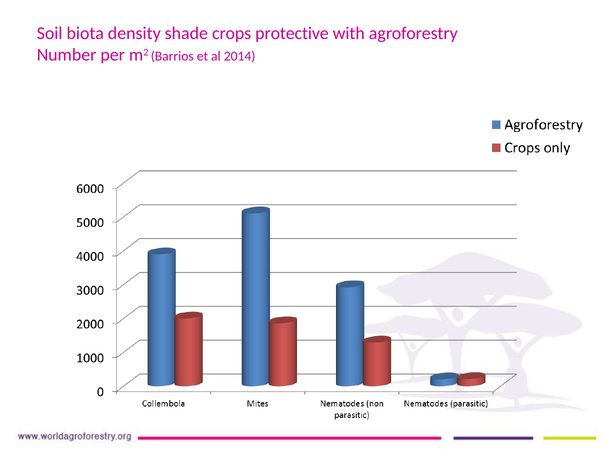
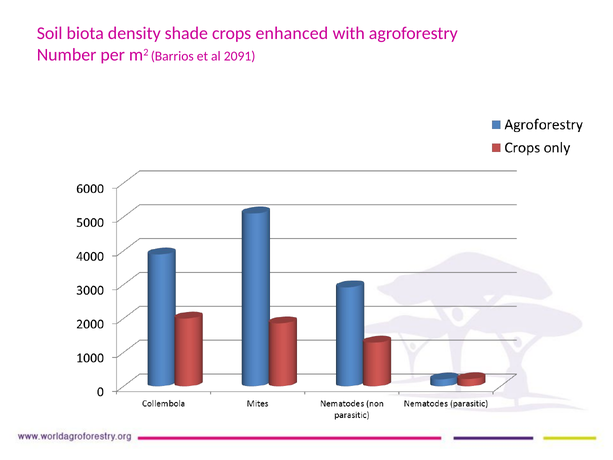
protective: protective -> enhanced (292, 33)
2014: 2014 -> 2091 (240, 56)
